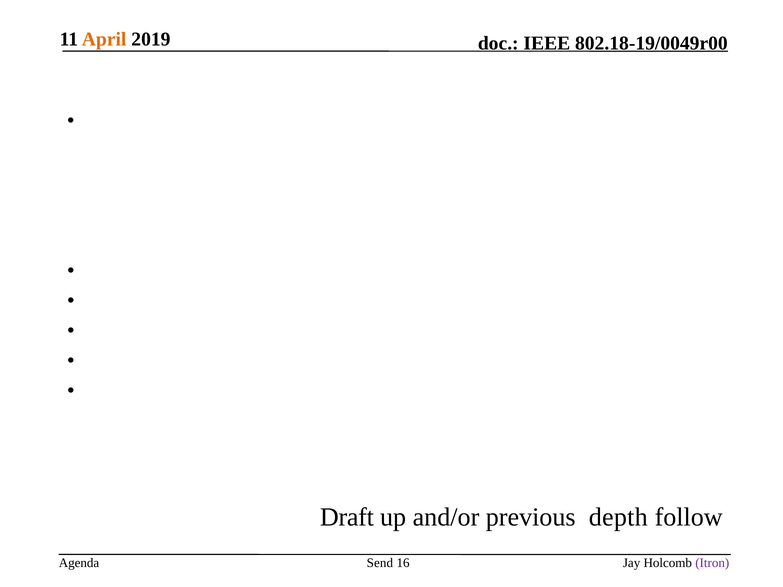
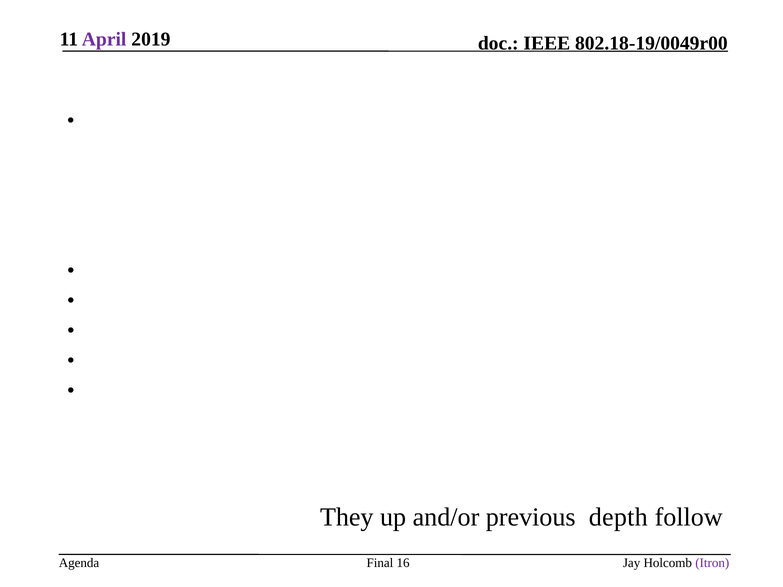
April colour: orange -> purple (104, 39)
Draft: Draft -> They (347, 517)
Send: Send -> Final (380, 563)
